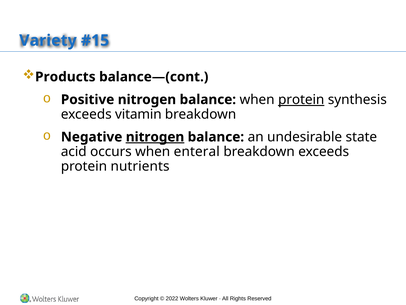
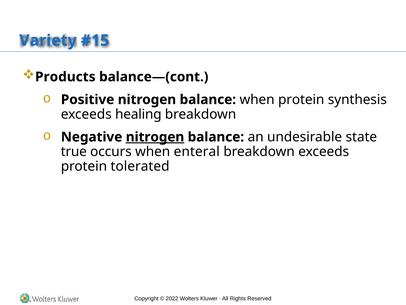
protein underline: present -> none (301, 99)
vitamin: vitamin -> healing (138, 114)
acid: acid -> true (74, 151)
nutrients: nutrients -> tolerated (140, 166)
